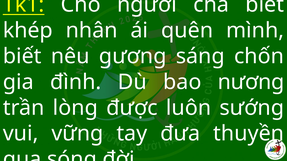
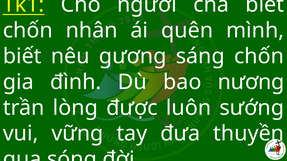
khép: khép -> chốn (28, 31)
